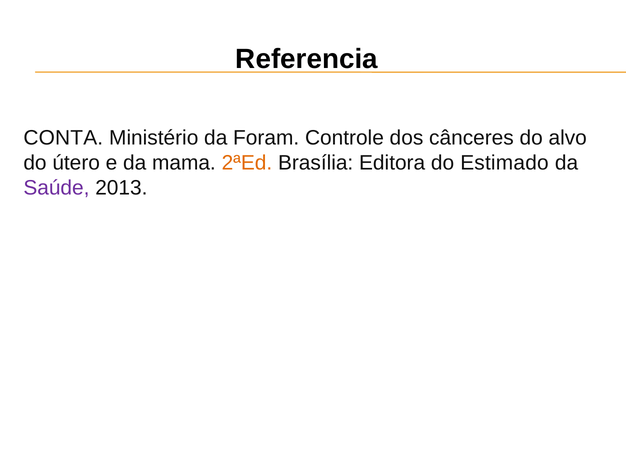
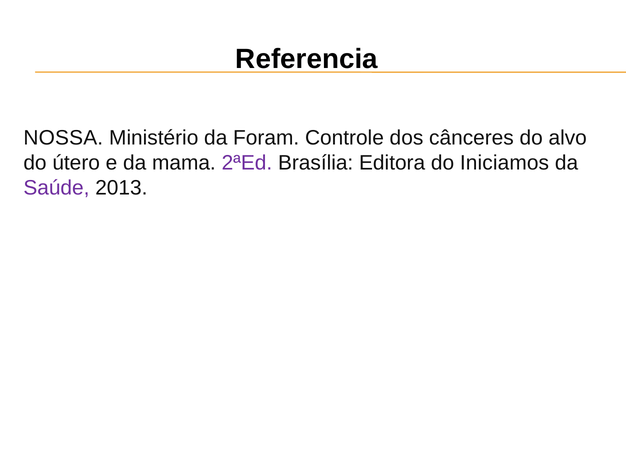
CONTA: CONTA -> NOSSA (63, 138)
2ªEd colour: orange -> purple (247, 163)
Estimado: Estimado -> Iniciamos (505, 163)
